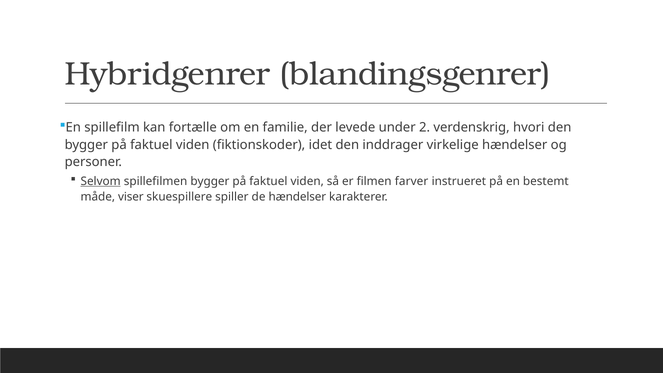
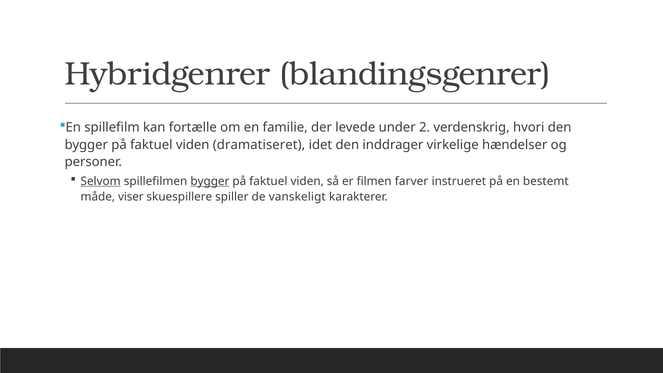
fiktionskoder: fiktionskoder -> dramatiseret (259, 145)
bygger underline: none -> present (210, 181)
de hændelser: hændelser -> vanskeligt (297, 197)
